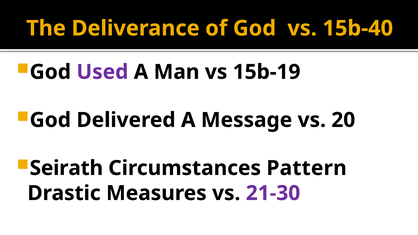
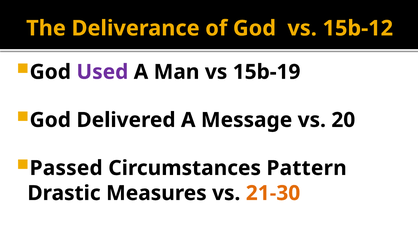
15b-40: 15b-40 -> 15b-12 (358, 28)
Seirath: Seirath -> Passed (66, 168)
21-30 colour: purple -> orange (273, 193)
